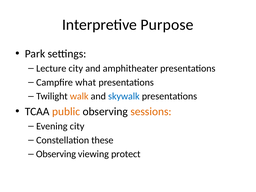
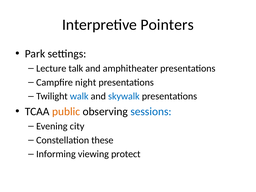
Purpose: Purpose -> Pointers (167, 25)
Lecture city: city -> talk (76, 68)
what: what -> night (86, 82)
walk colour: orange -> blue (79, 96)
sessions colour: orange -> blue (151, 111)
Observing: Observing -> Informing (56, 154)
